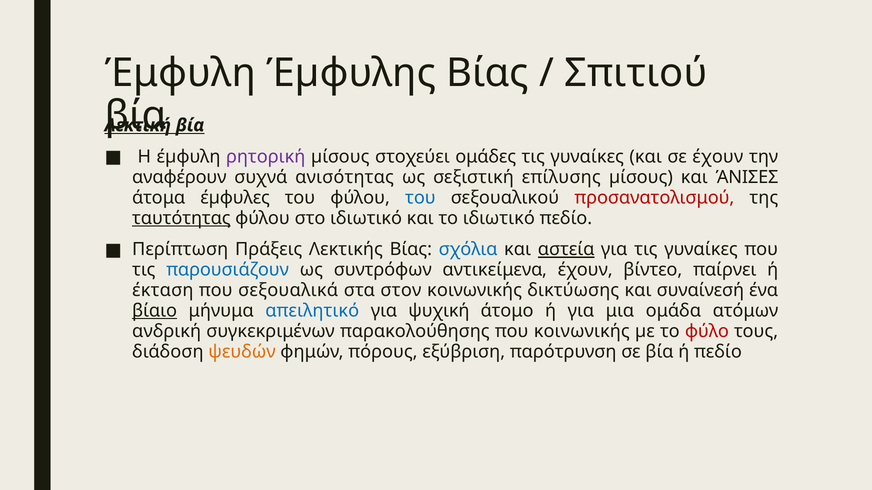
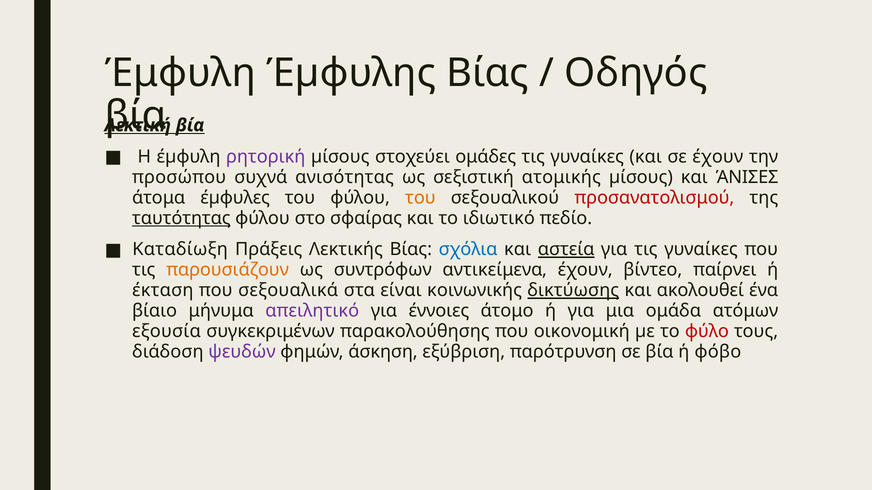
Σπιτιού: Σπιτιού -> Οδηγός (636, 73)
αναφέρουν: αναφέρουν -> προσώπου (179, 177)
επίλυσης: επίλυσης -> ατομικής (561, 177)
του colour: blue -> orange (420, 198)
στο ιδιωτικό: ιδιωτικό -> σφαίρας (366, 218)
Περίπτωση: Περίπτωση -> Καταδίωξη (180, 250)
παρουσιάζουν colour: blue -> orange (228, 270)
στον: στον -> είναι (401, 291)
δικτύωσης underline: none -> present (573, 291)
συναίνεσή: συναίνεσή -> ακολουθεί (700, 291)
βίαιο underline: present -> none (155, 311)
απειλητικό colour: blue -> purple (312, 311)
ψυχική: ψυχική -> έννοιες (439, 311)
ανδρική: ανδρική -> εξουσία (167, 332)
που κοινωνικής: κοινωνικής -> οικονομική (582, 332)
ψευδών colour: orange -> purple (242, 352)
πόρους: πόρους -> άσκηση (383, 352)
ή πεδίο: πεδίο -> φόβο (718, 352)
